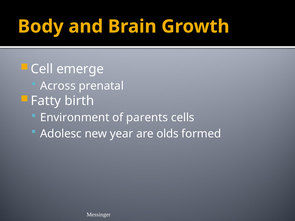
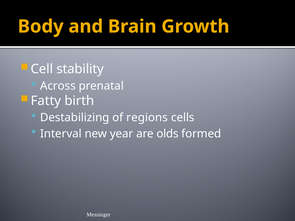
emerge: emerge -> stability (80, 69)
Environment: Environment -> Destabilizing (75, 118)
parents: parents -> regions (147, 118)
Adolesc: Adolesc -> Interval (61, 134)
